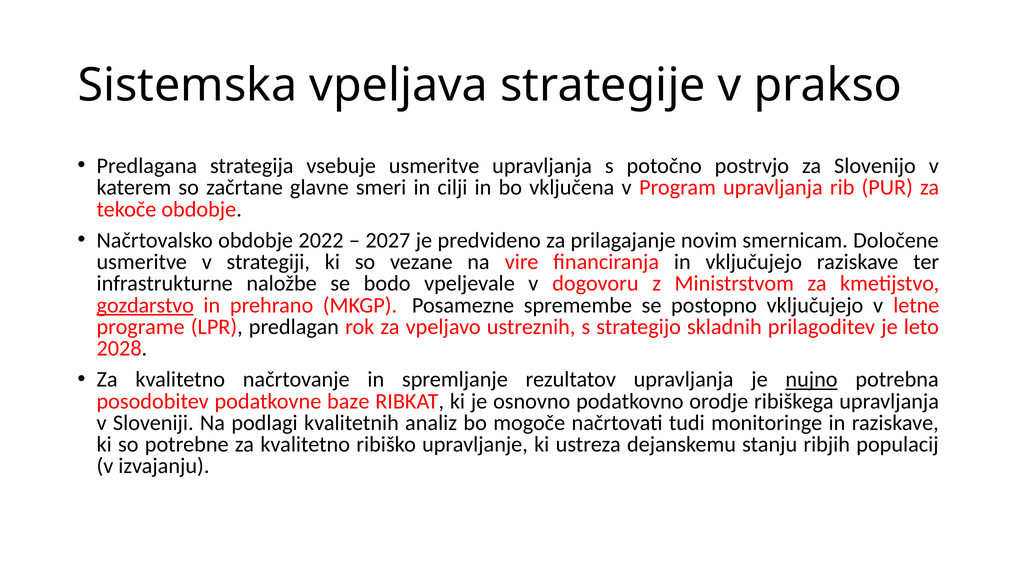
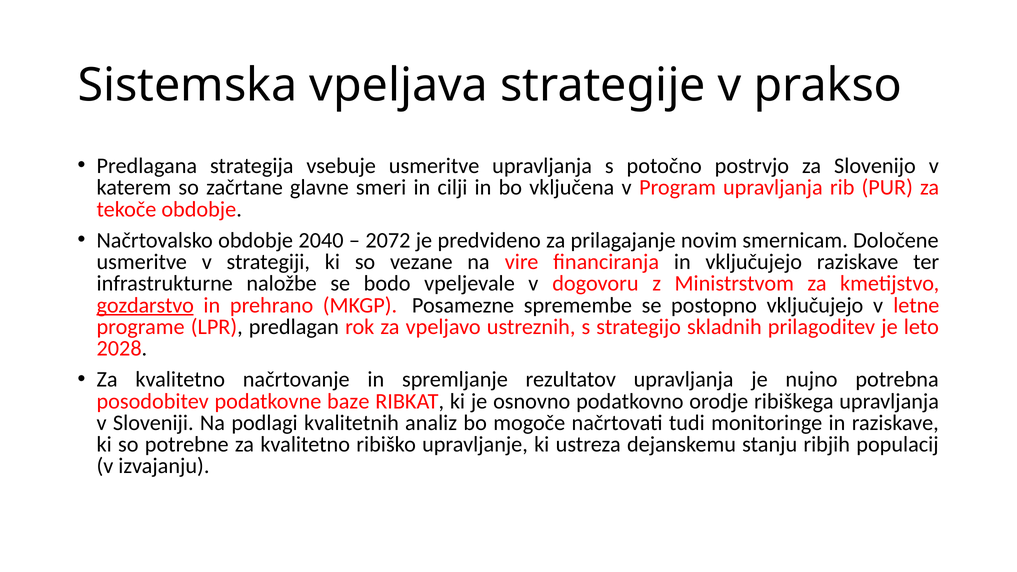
2022: 2022 -> 2040 (321, 240)
2027: 2027 -> 2072 (388, 240)
nujno underline: present -> none (812, 380)
